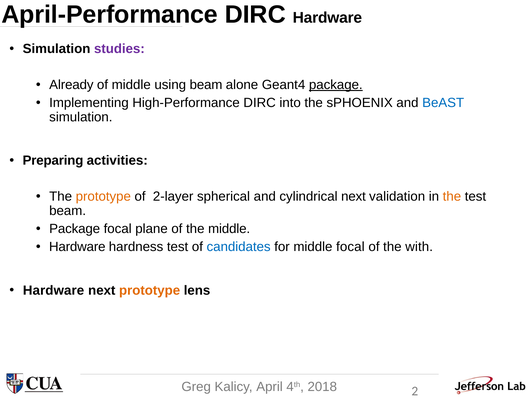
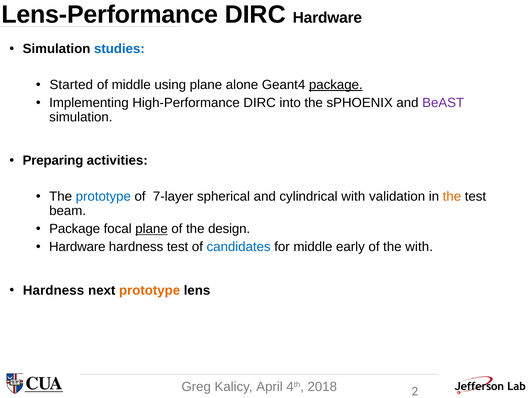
April-Performance: April-Performance -> Lens-Performance (110, 14)
studies colour: purple -> blue (119, 49)
Already: Already -> Started (71, 85)
using beam: beam -> plane (206, 85)
BeAST colour: blue -> purple (443, 103)
prototype colour: orange -> blue (103, 196)
2-layer: 2-layer -> 7-layer (173, 196)
cylindrical next: next -> with (353, 196)
plane underline: none -> present (151, 229)
the middle: middle -> design (229, 229)
middle focal: focal -> early (350, 247)
Hardware: Hardware -> Hardness (54, 290)
